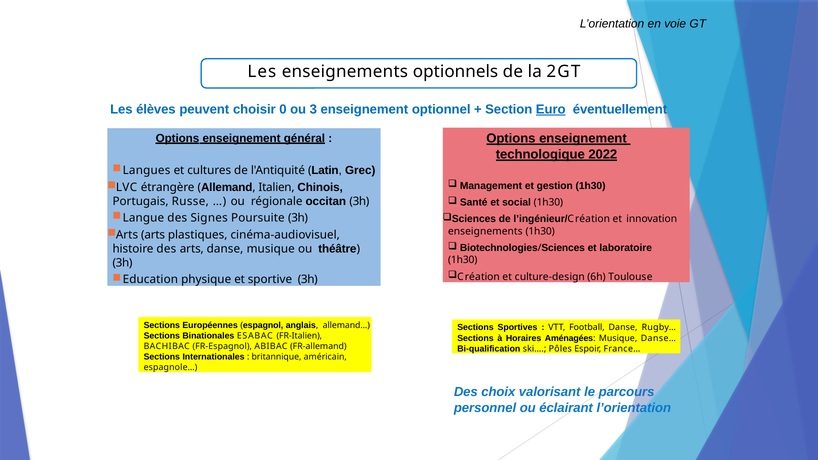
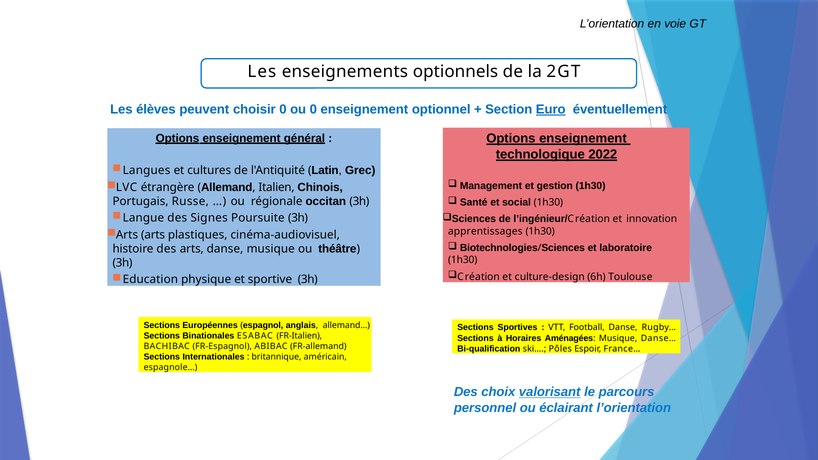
ou 3: 3 -> 0 (313, 109)
enseignements: enseignements -> apprentissages (485, 231)
valorisant underline: none -> present (550, 392)
